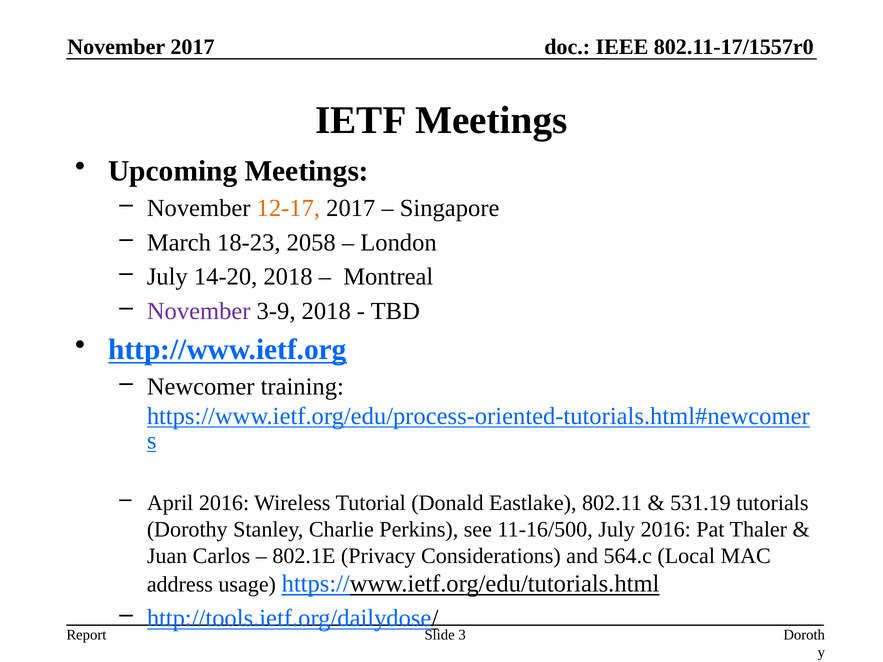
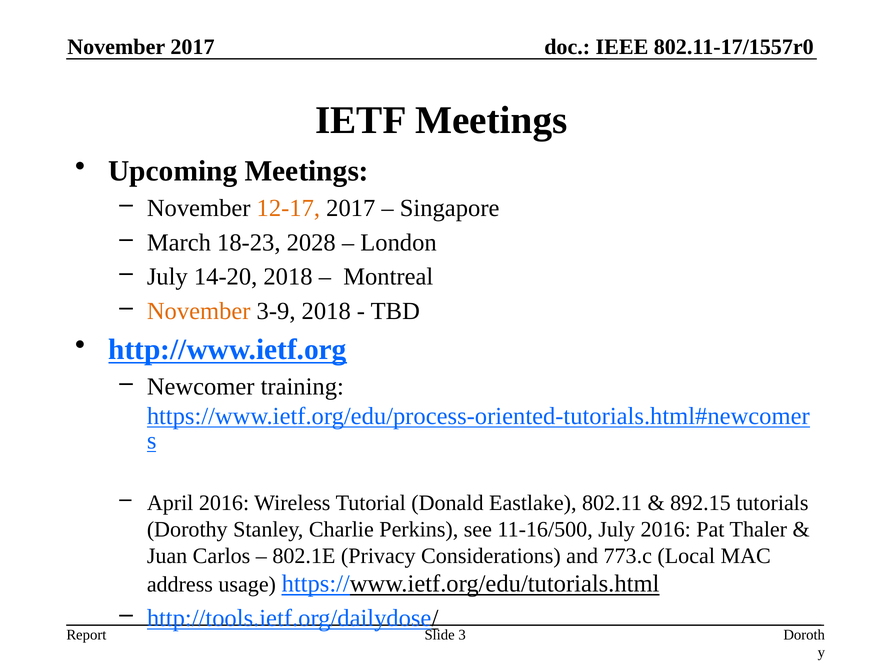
2058: 2058 -> 2028 (311, 243)
November colour: purple -> orange (199, 311)
531.19: 531.19 -> 892.15 (700, 503)
564.c: 564.c -> 773.c (628, 556)
